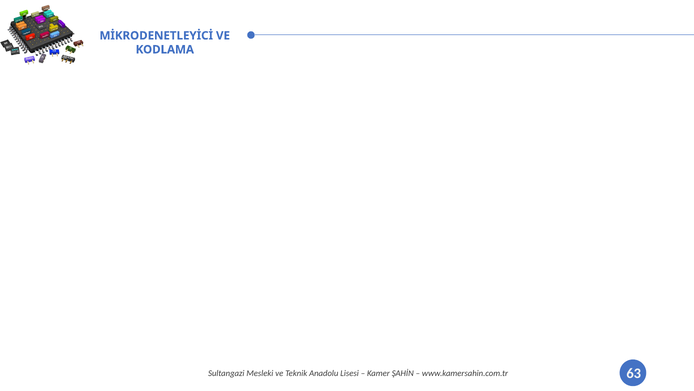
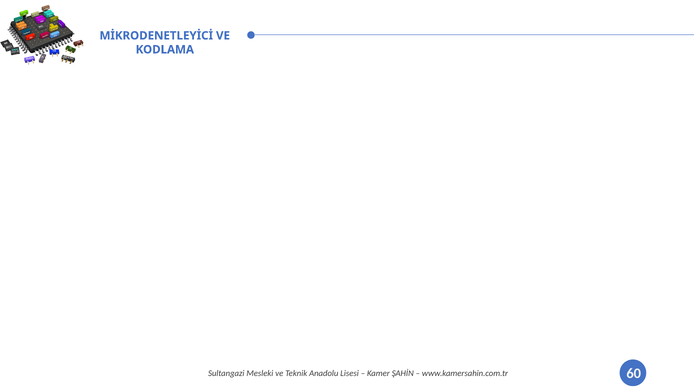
63: 63 -> 60 (634, 373)
